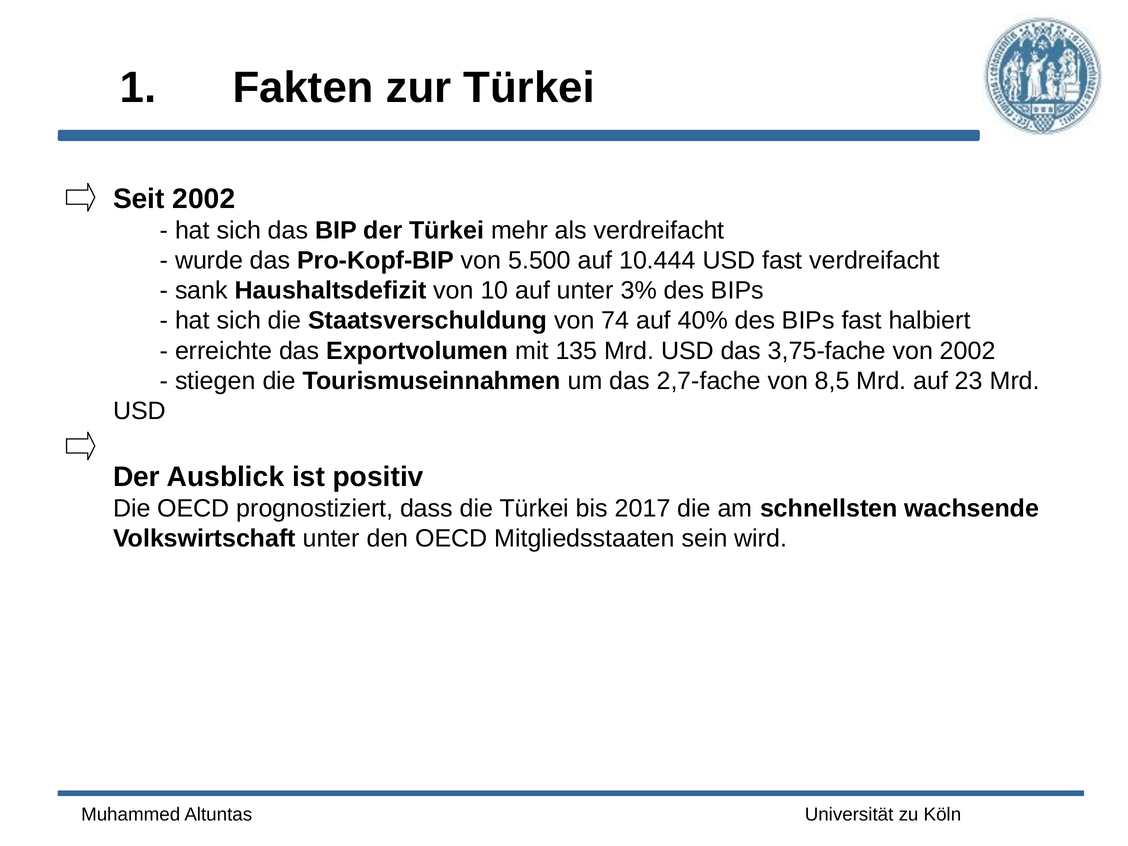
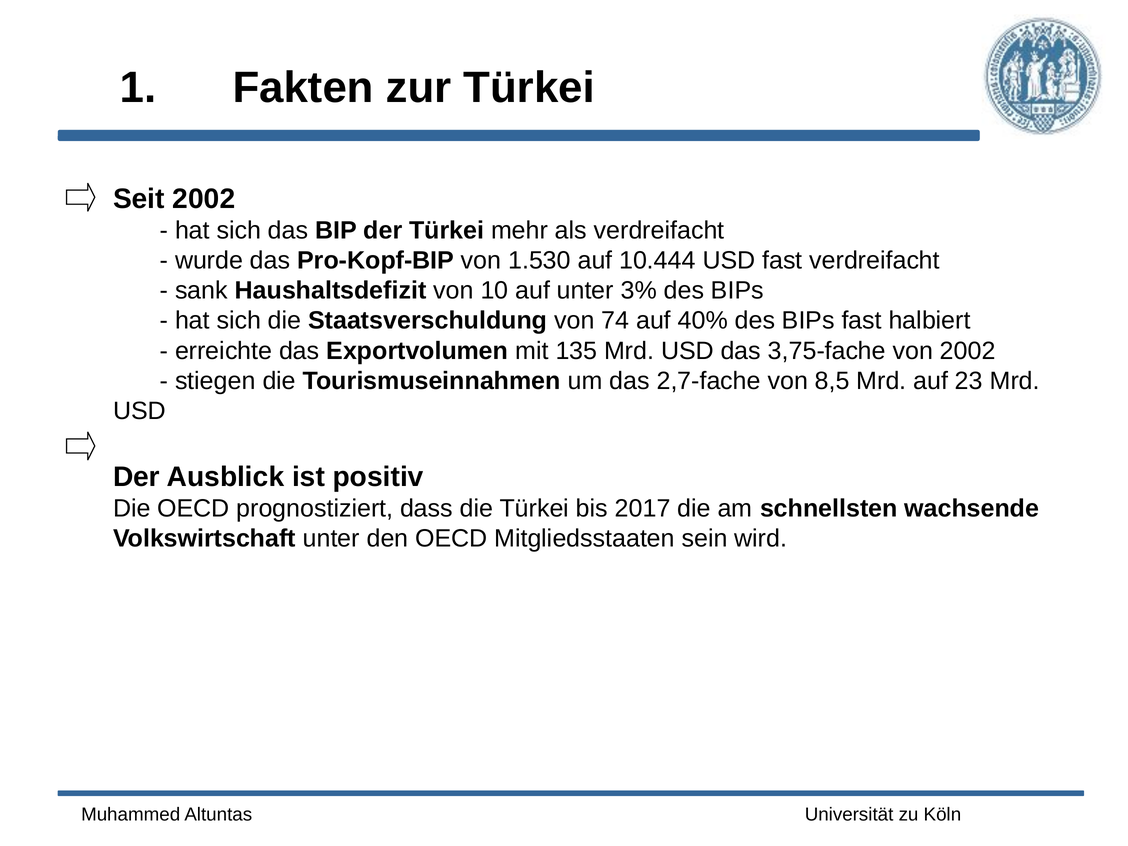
5.500: 5.500 -> 1.530 (539, 261)
